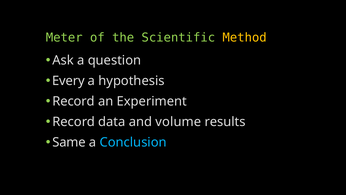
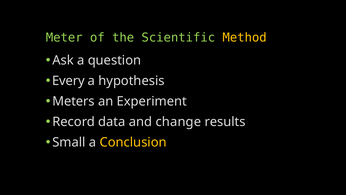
Record: Record -> Meters (74, 101)
volume: volume -> change (178, 122)
Same: Same -> Small (69, 142)
Conclusion colour: light blue -> yellow (133, 142)
